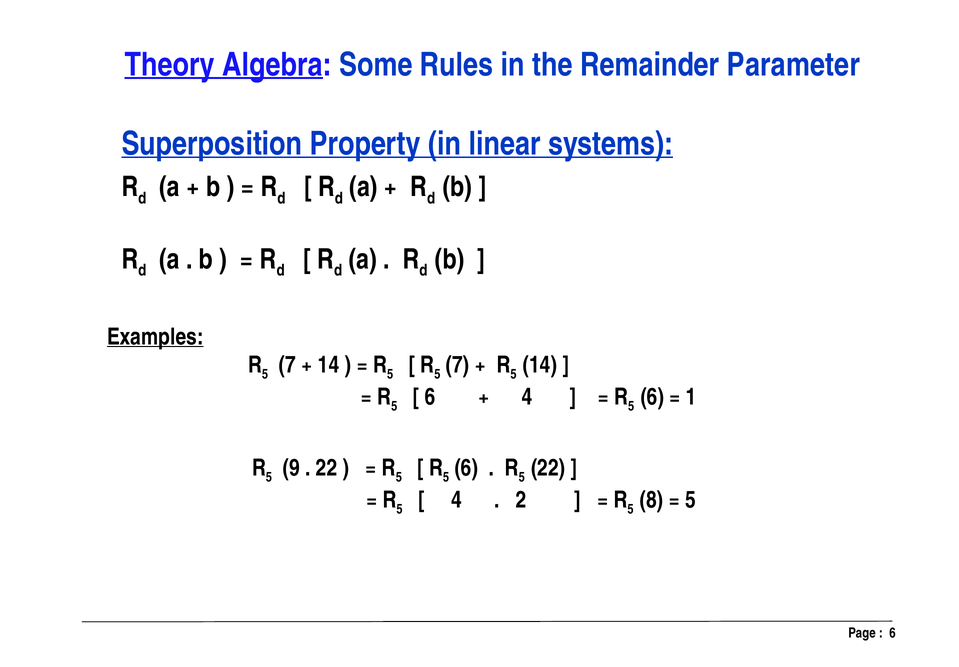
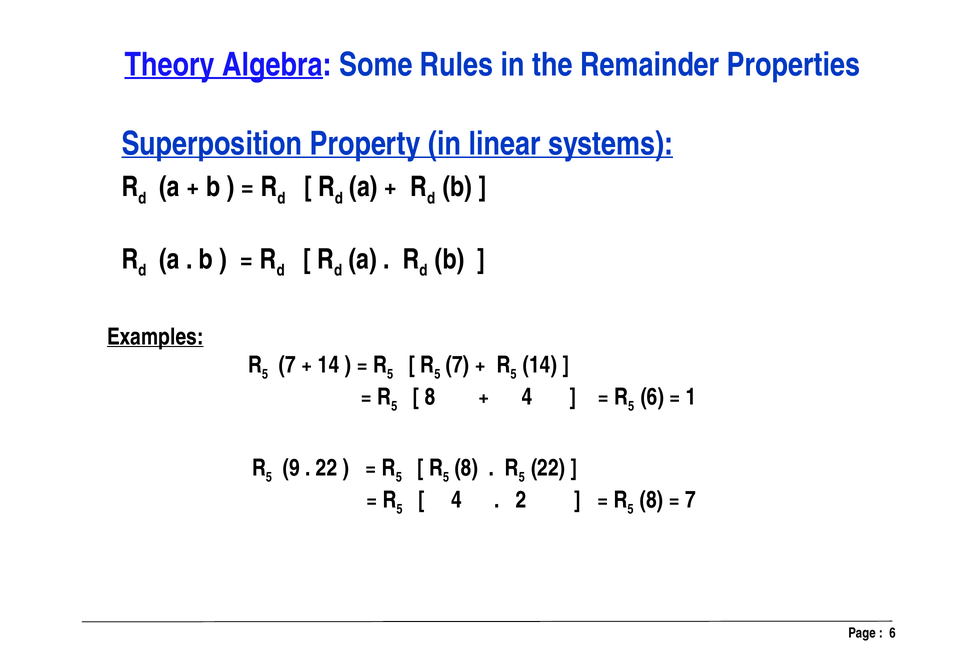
Parameter: Parameter -> Properties (794, 65)
6: 6 -> 8 (430, 397)
6: 6 -> 8 (466, 468)
5: 5 -> 7 (691, 500)
